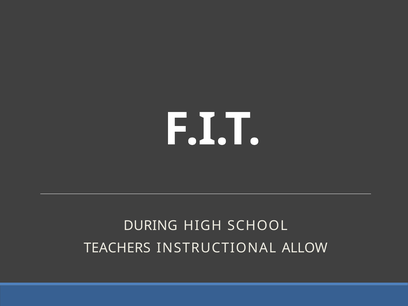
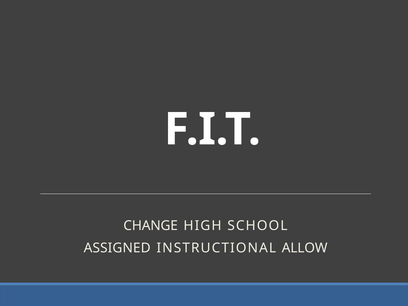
DURING: DURING -> CHANGE (151, 226)
TEACHERS: TEACHERS -> ASSIGNED (117, 248)
